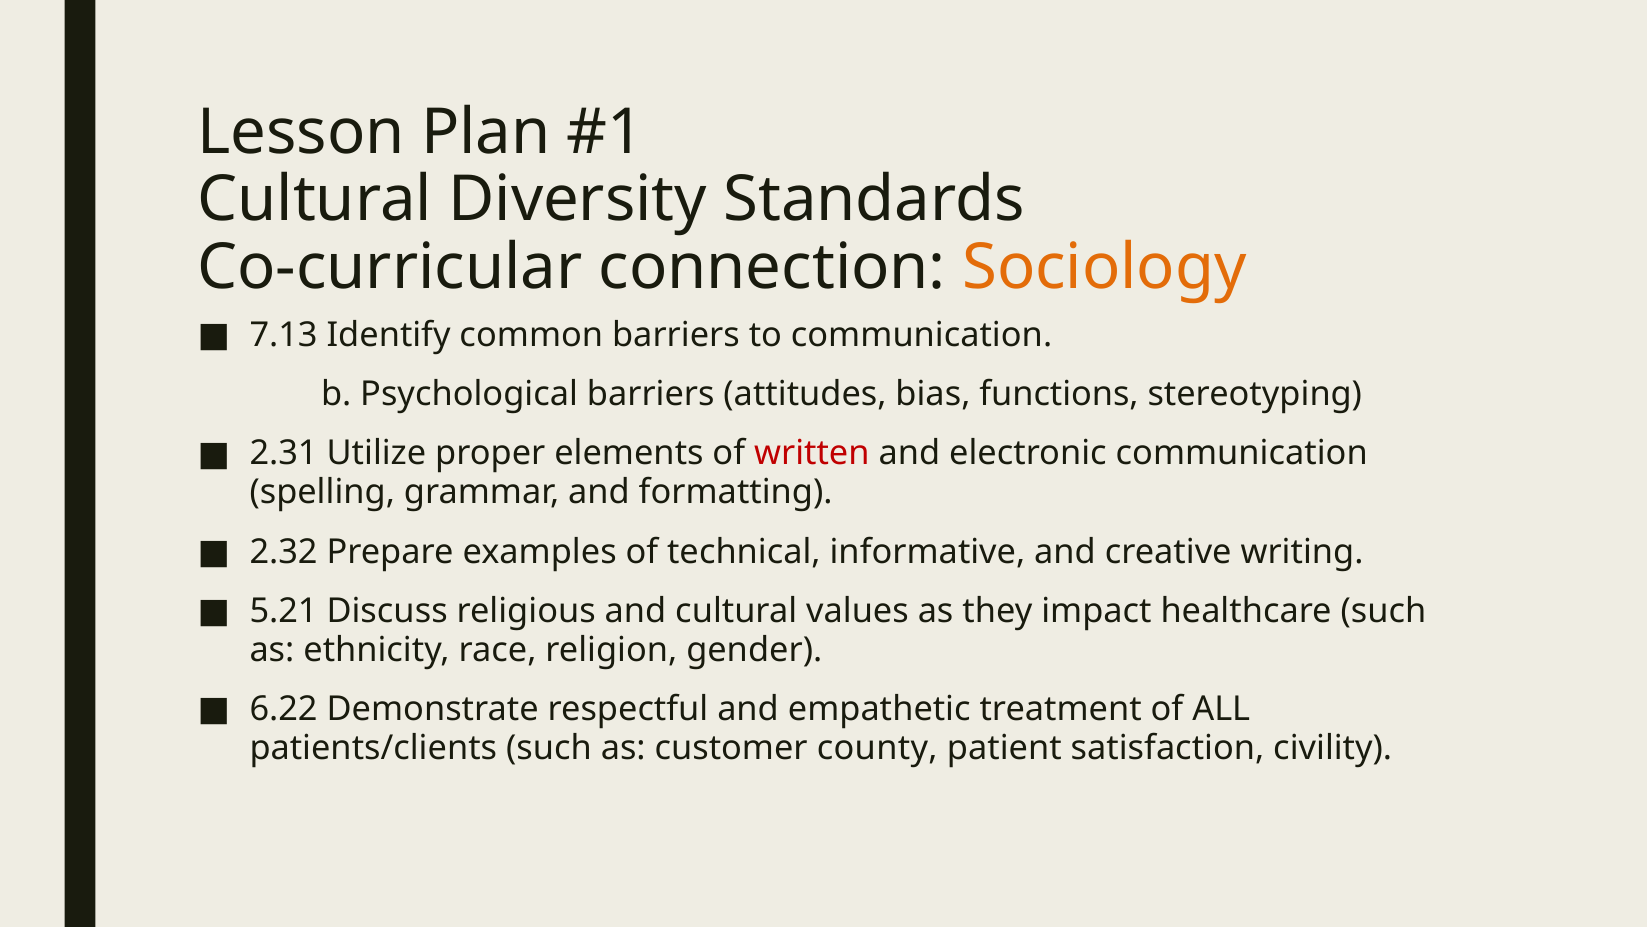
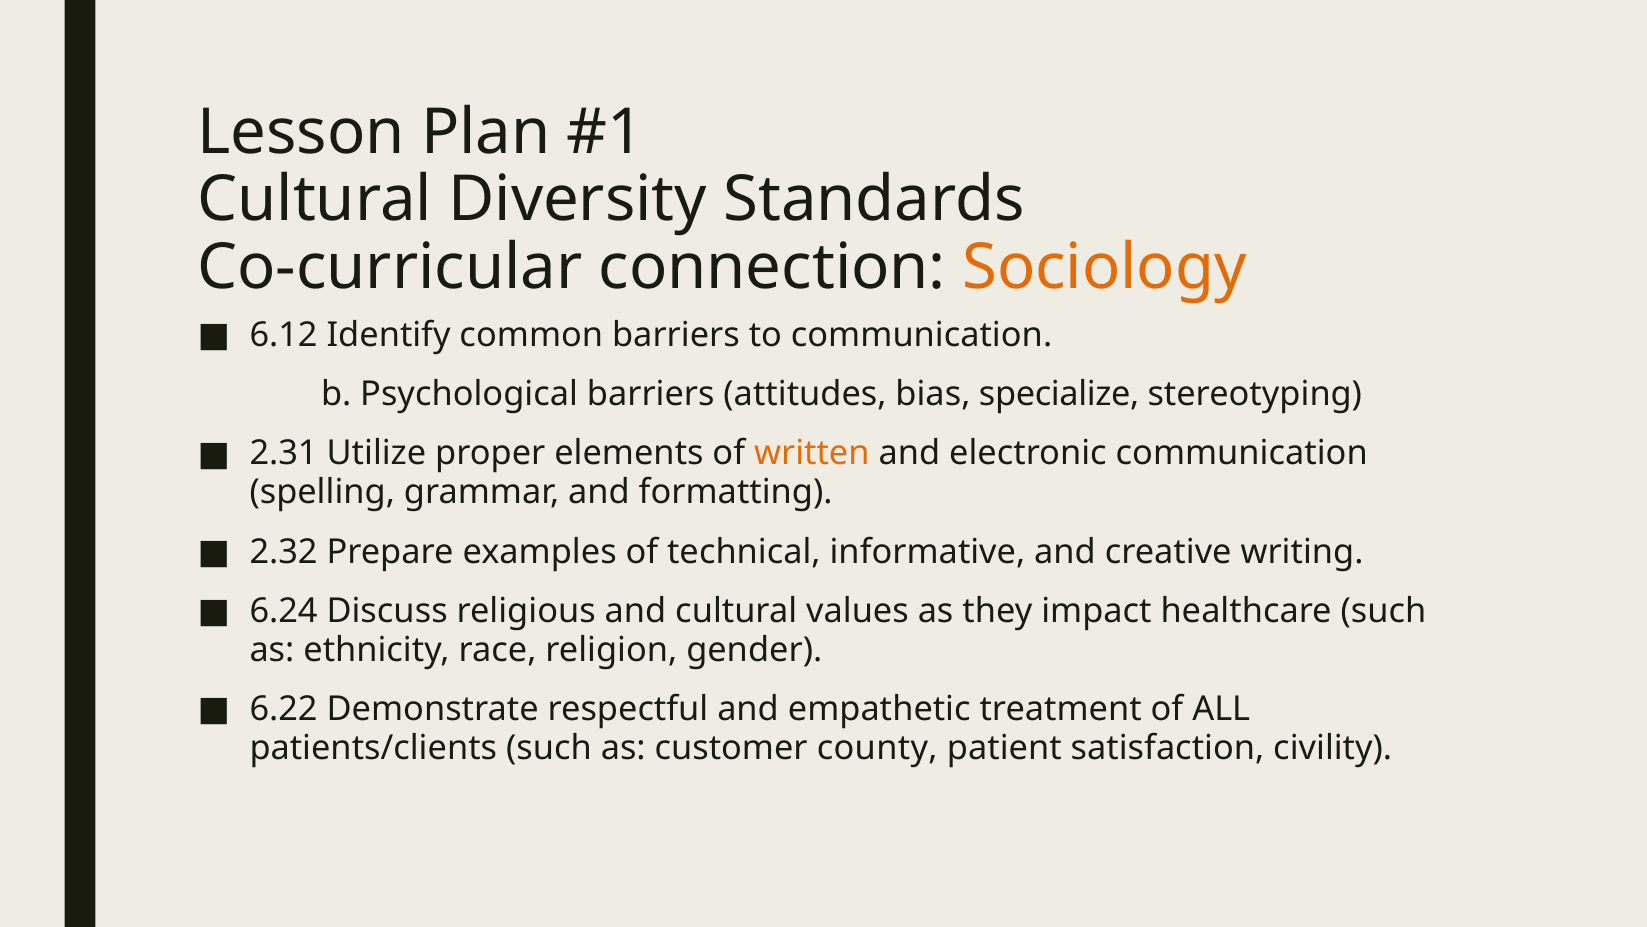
7.13: 7.13 -> 6.12 (284, 335)
functions: functions -> specialize (1059, 394)
written colour: red -> orange (812, 453)
5.21: 5.21 -> 6.24 (284, 611)
